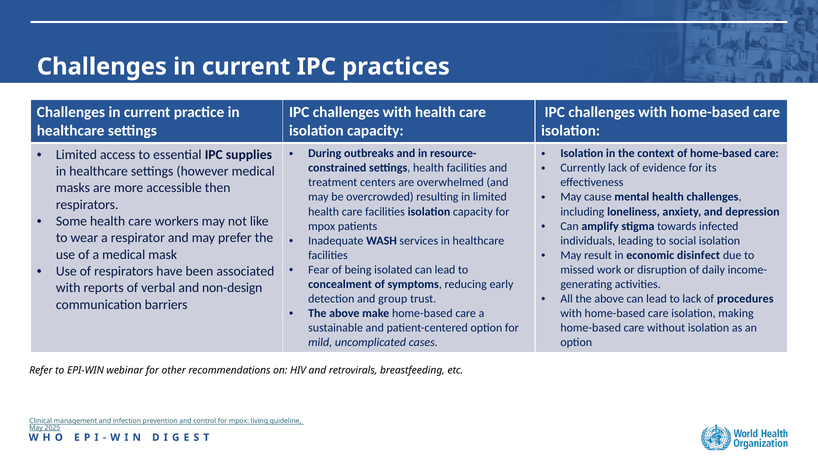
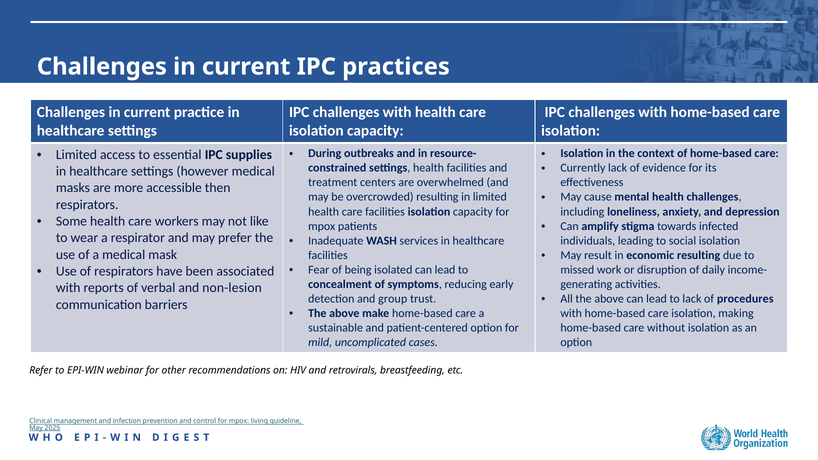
economic disinfect: disinfect -> resulting (699, 255)
non-design: non-design -> non-lesion (232, 288)
